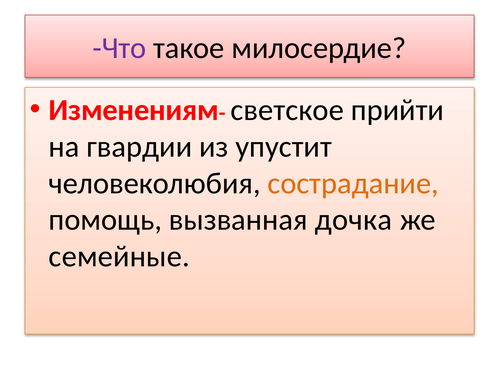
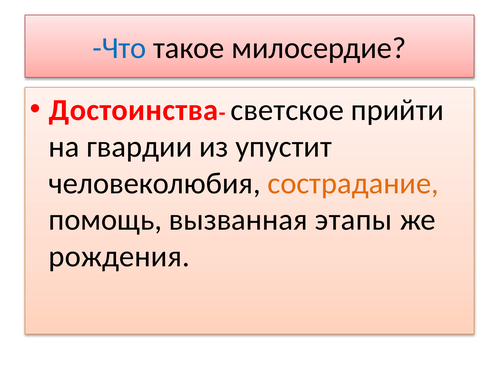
Что colour: purple -> blue (119, 48)
Изменениям: Изменениям -> Достоинства (134, 110)
дочка: дочка -> этапы (354, 220)
семейные: семейные -> рождения (119, 257)
